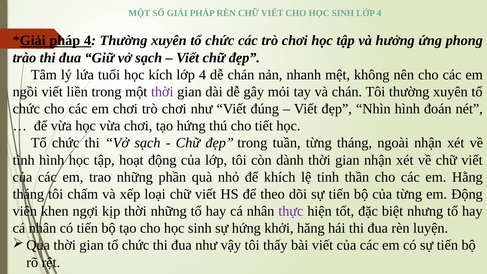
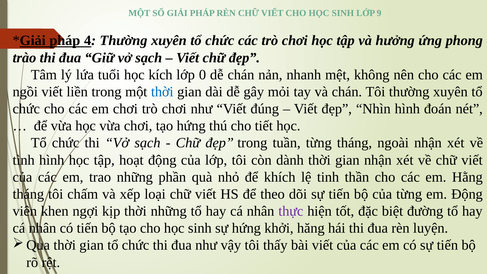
SINH LỚP 4: 4 -> 9 (379, 13)
4: 4 -> 0 (202, 75)
thời colour: purple -> blue (162, 92)
nhưng: nhưng -> đường (425, 211)
